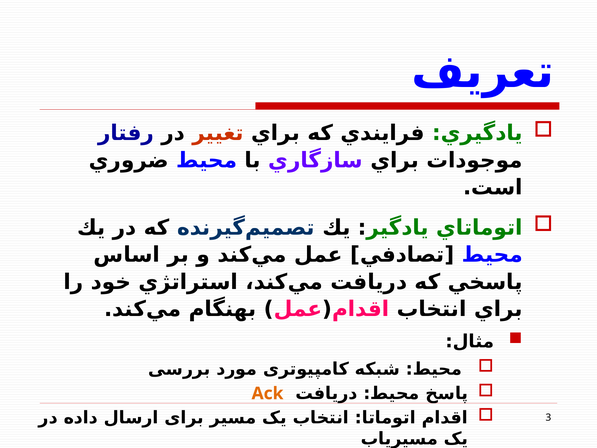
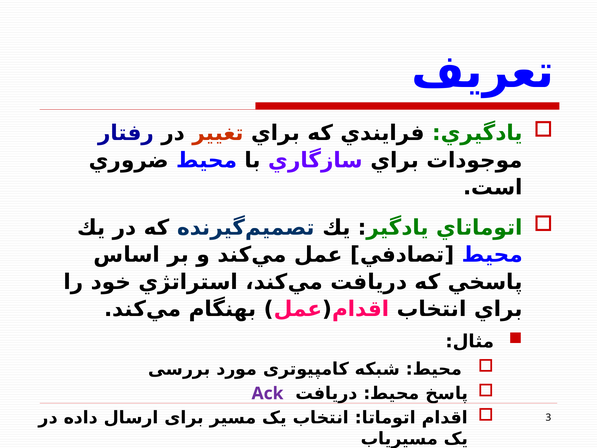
Ack colour: orange -> purple (267, 393)
